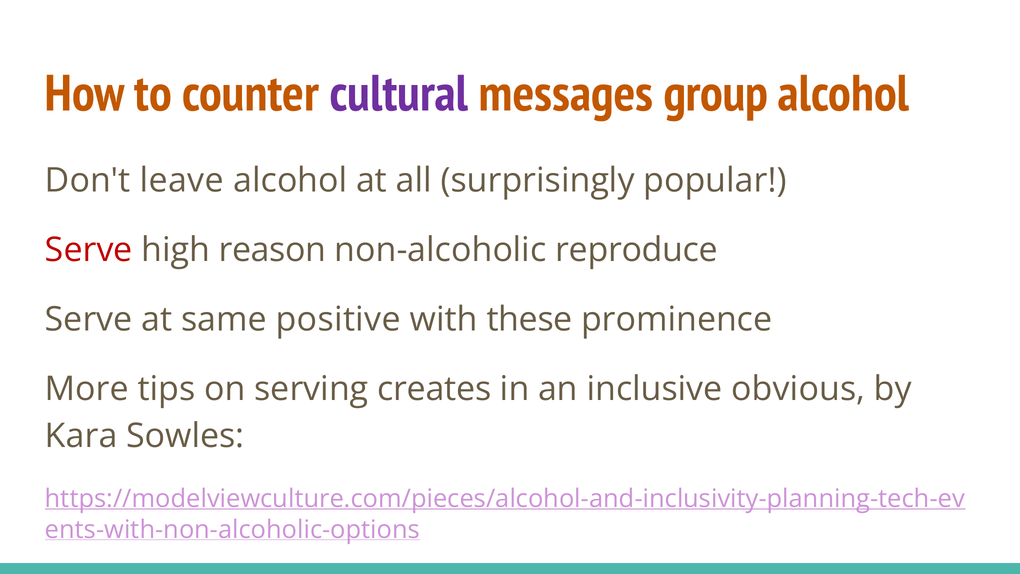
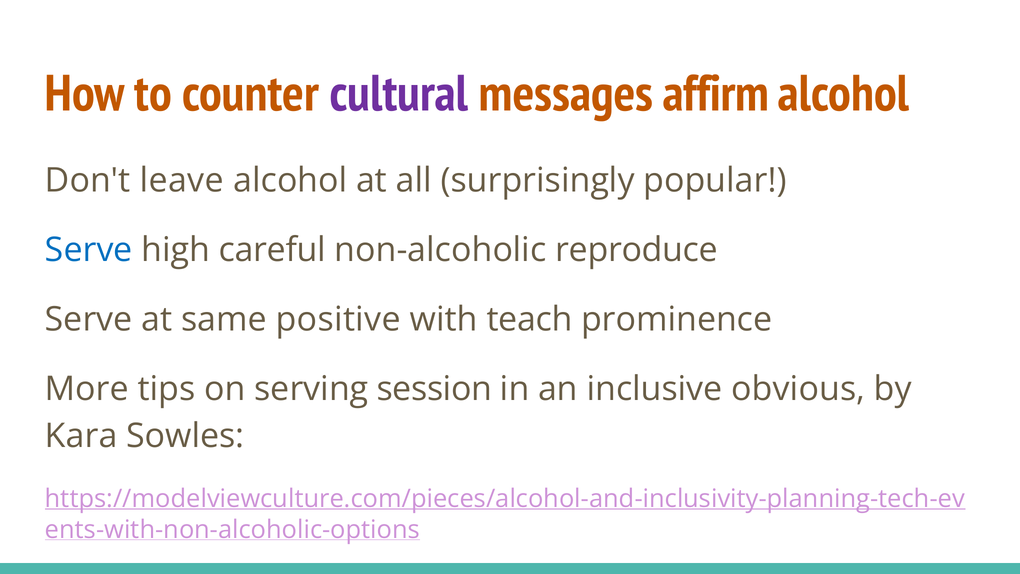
group: group -> affirm (716, 94)
Serve colour: red -> blue (89, 250)
reason: reason -> careful (272, 250)
these: these -> teach (530, 319)
creates: creates -> session (434, 389)
